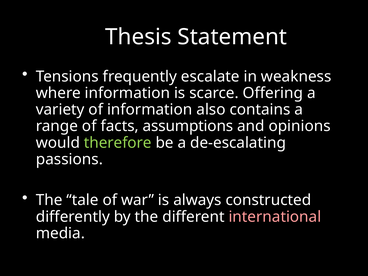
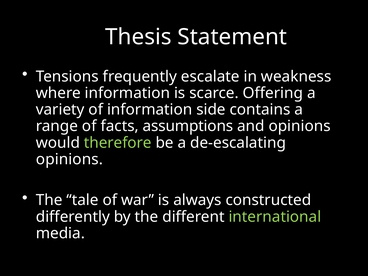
also: also -> side (211, 110)
passions: passions -> opinions (69, 159)
international colour: pink -> light green (275, 217)
